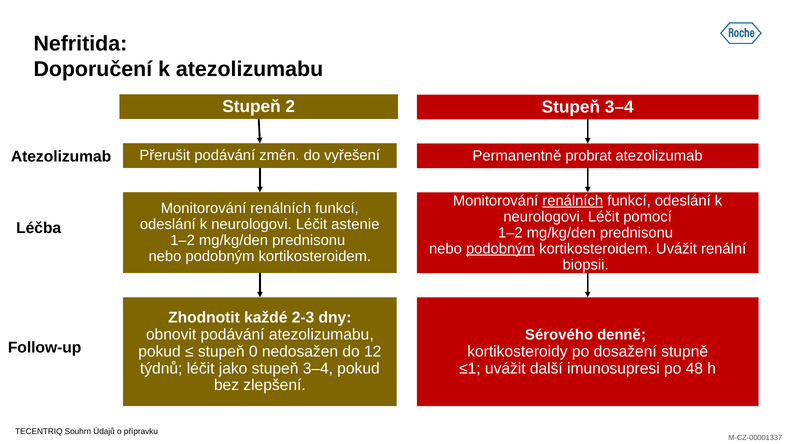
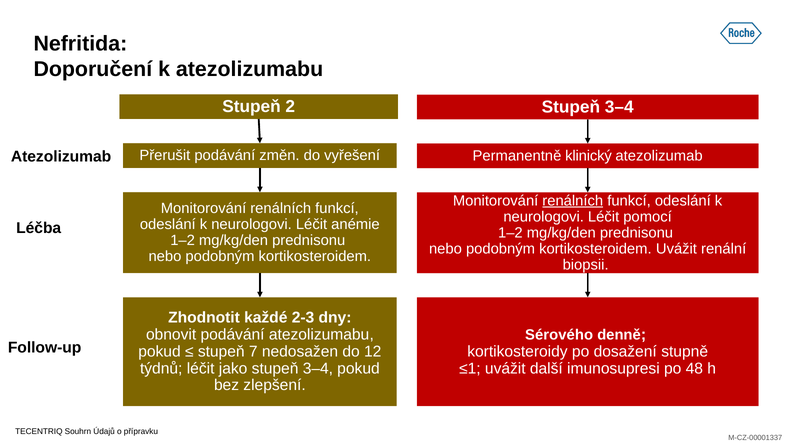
probrat: probrat -> klinický (589, 156)
astenie: astenie -> anémie (355, 224)
podobným underline: present -> none (501, 249)
0: 0 -> 7 (253, 351)
